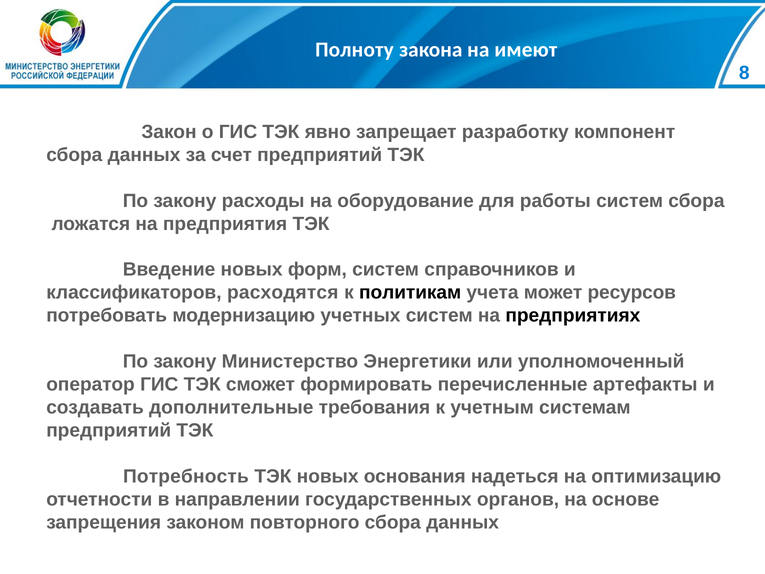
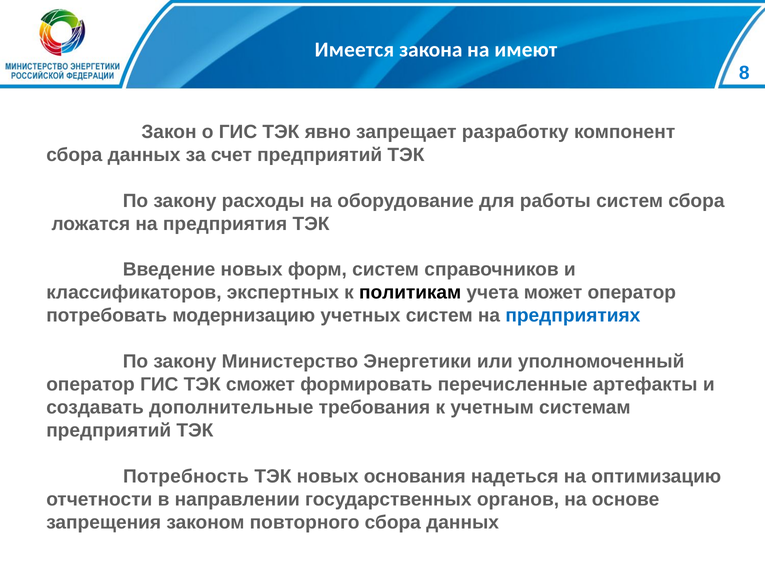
Полноту: Полноту -> Имеется (354, 50)
расходятся: расходятся -> экспертных (283, 292)
может ресурсов: ресурсов -> оператор (632, 292)
предприятиях colour: black -> blue (573, 315)
